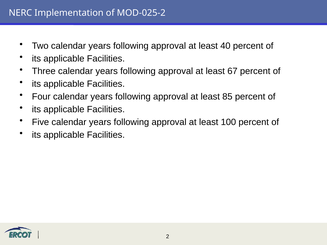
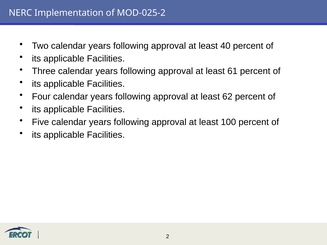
67: 67 -> 61 (232, 71)
85: 85 -> 62 (227, 97)
